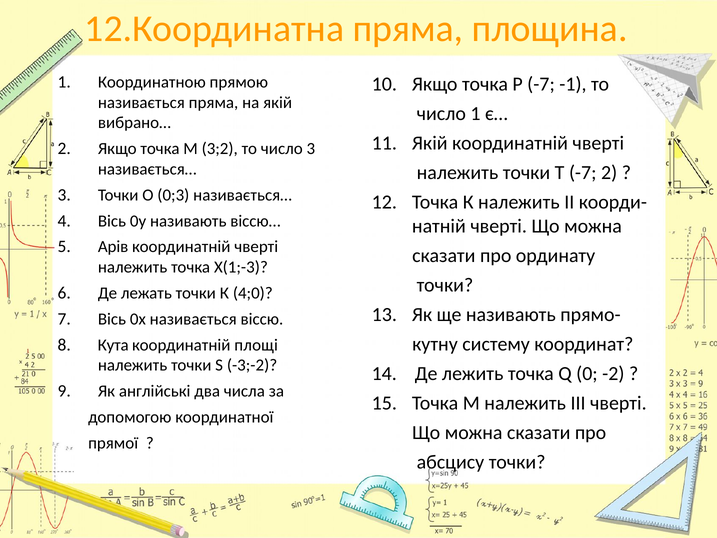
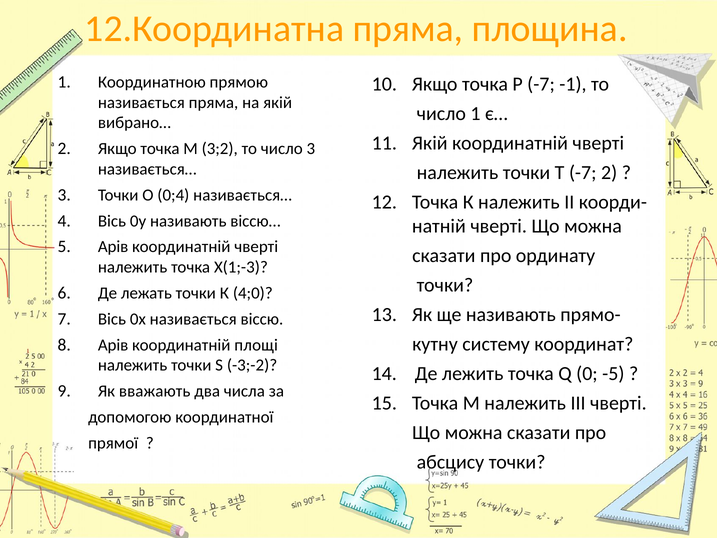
0;3: 0;3 -> 0;4 (173, 195)
Кута: Кута -> Арів (113, 345)
-2: -2 -> -5 (613, 374)
англійські: англійські -> вважають (155, 391)
